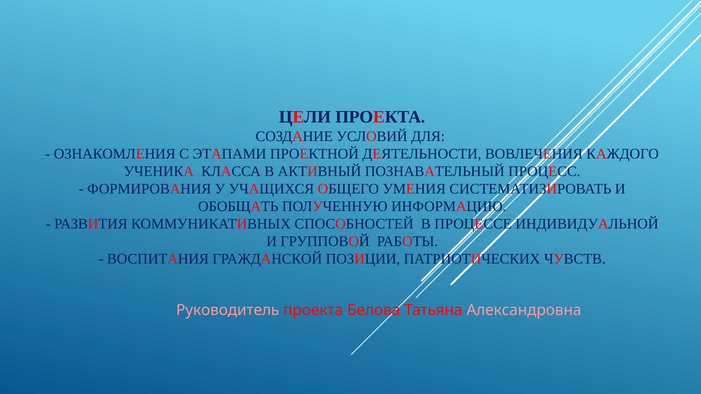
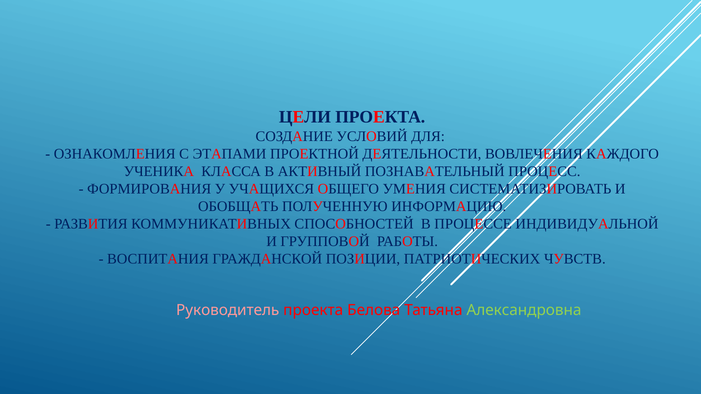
Александровна colour: pink -> light green (524, 310)
